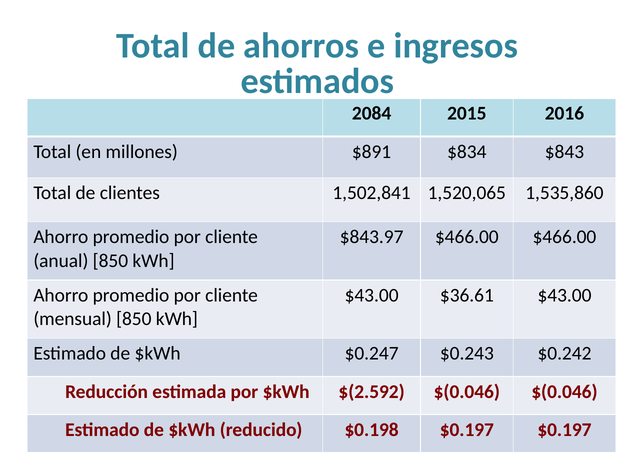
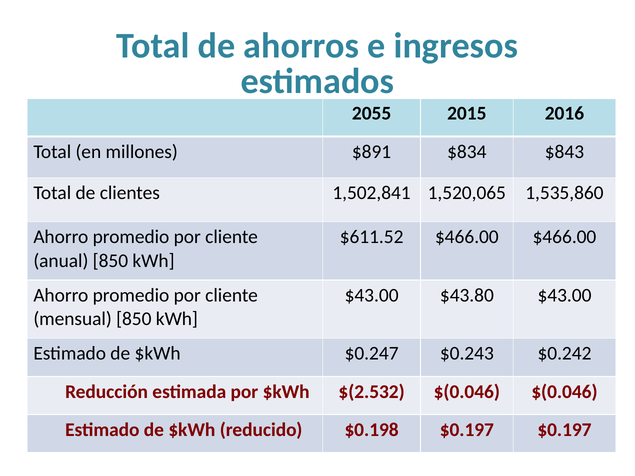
2084: 2084 -> 2055 (372, 114)
$843.97: $843.97 -> $611.52 (372, 237)
$36.61: $36.61 -> $43.80 (467, 295)
$(2.592: $(2.592 -> $(2.532 (372, 392)
